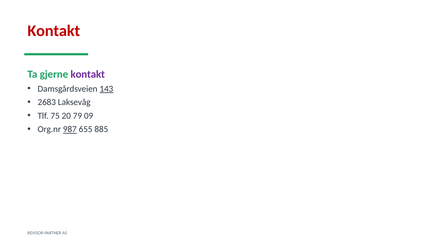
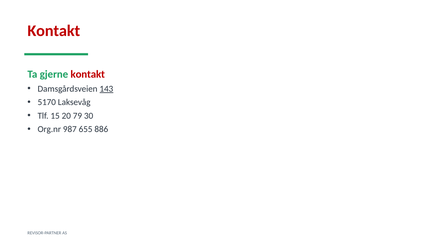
kontakt colour: purple -> red (88, 74)
2683: 2683 -> 5170 (47, 102)
75: 75 -> 15 (55, 116)
09: 09 -> 30 (89, 116)
987 underline: present -> none (70, 129)
885: 885 -> 886 (101, 129)
